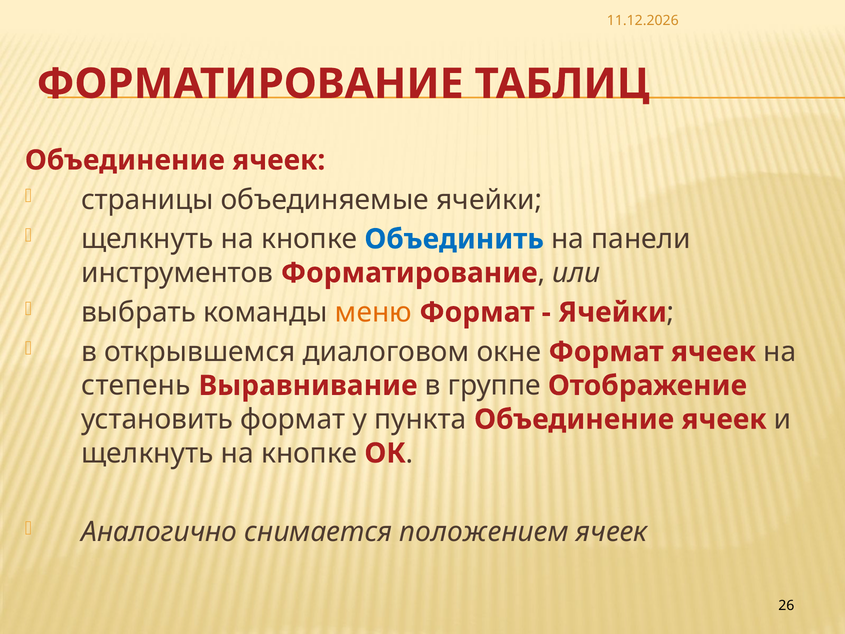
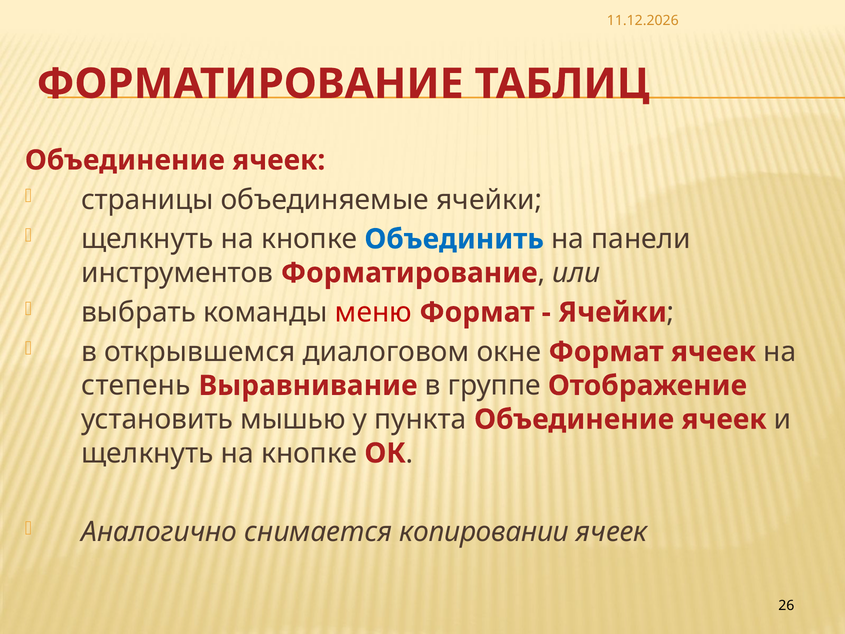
меню colour: orange -> red (373, 312)
установить формат: формат -> мышью (293, 419)
положением: положением -> копировании (484, 532)
